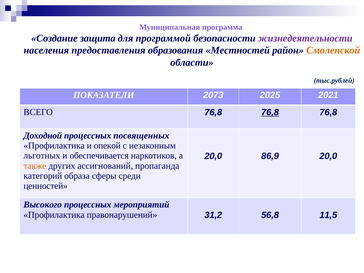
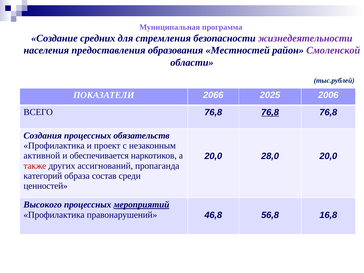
защита: защита -> средних (98, 38)
программой: программой -> стремления (163, 38)
Смоленской colour: orange -> purple (333, 50)
2073: 2073 -> 2066 (213, 95)
2021: 2021 -> 2006 (328, 95)
Доходной: Доходной -> Создания (43, 136)
посвященных: посвященных -> обязательств (141, 136)
опекой: опекой -> проект (107, 146)
льготных: льготных -> активной (42, 156)
86,9: 86,9 -> 28,0 (270, 156)
также colour: orange -> red (35, 166)
сферы: сферы -> состав (104, 176)
мероприятий underline: none -> present (141, 205)
31,2: 31,2 -> 46,8 (213, 215)
11,5: 11,5 -> 16,8 (328, 215)
